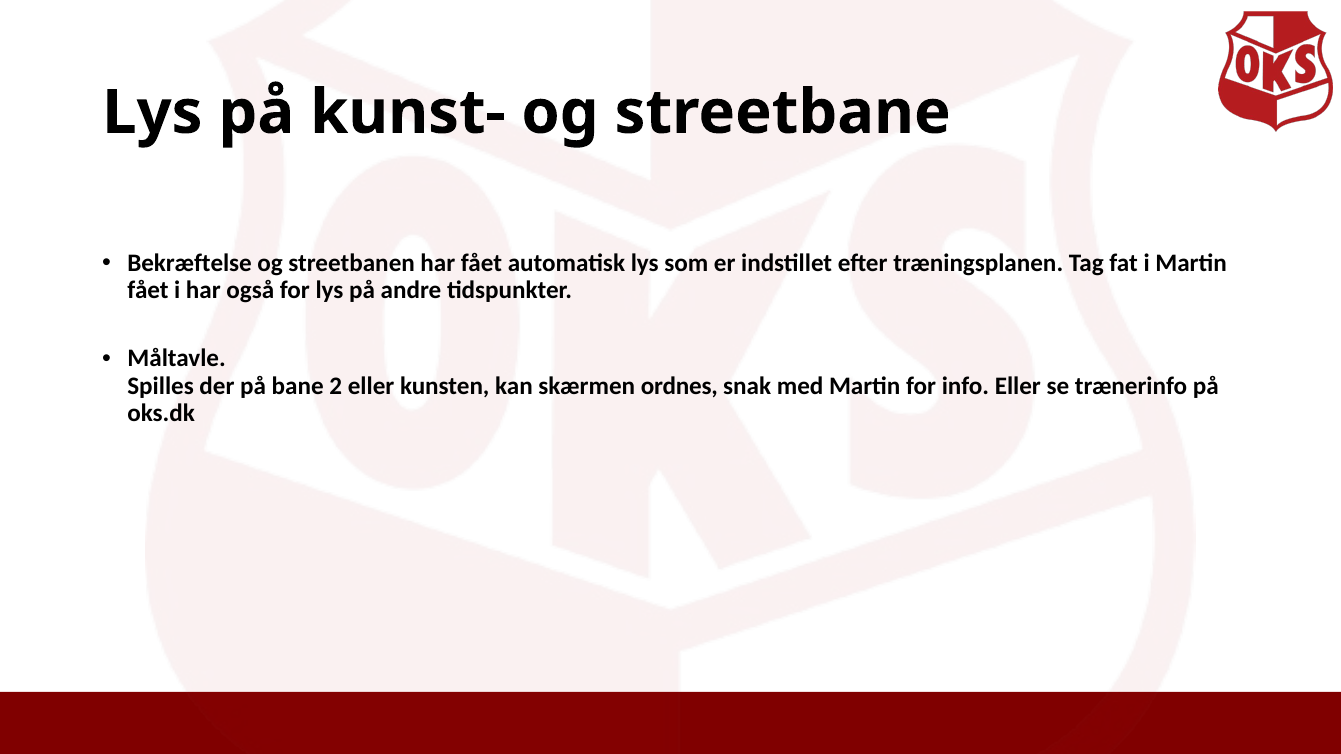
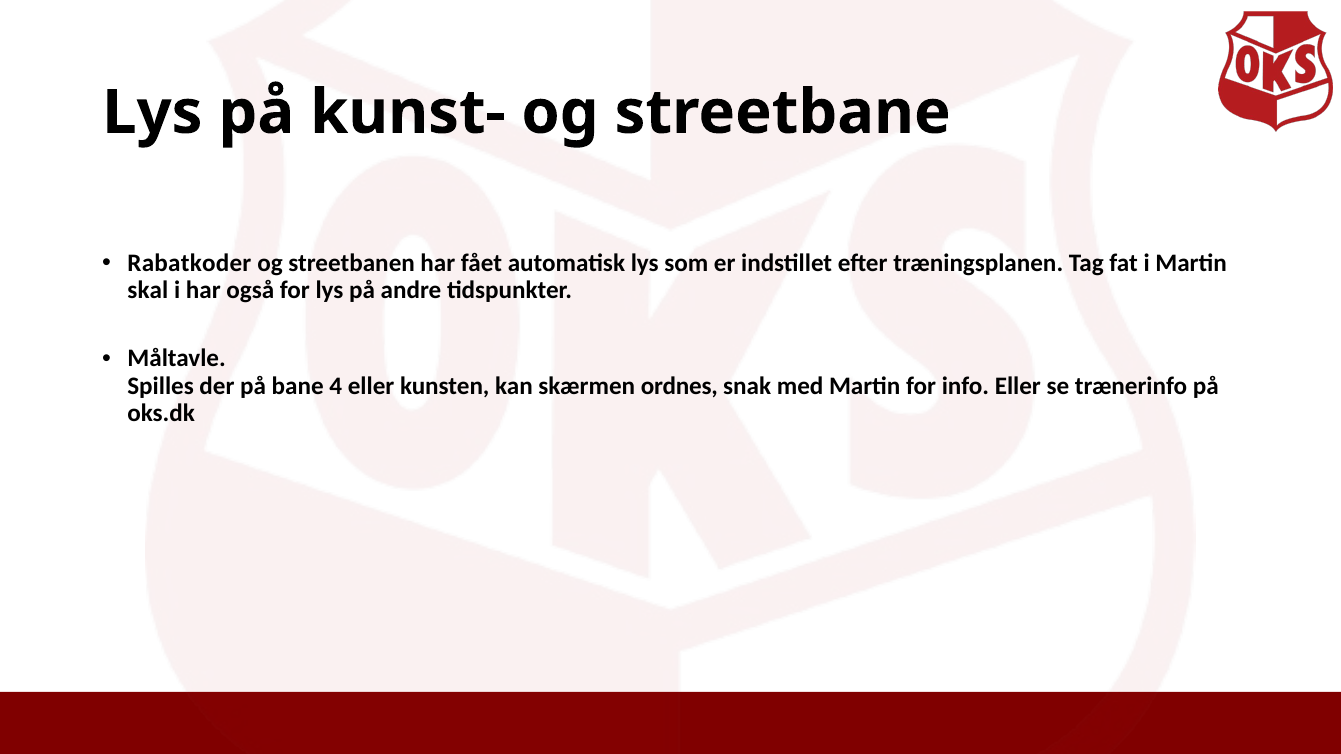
Bekræftelse: Bekræftelse -> Rabatkoder (189, 263)
fået: fået -> skal (148, 291)
2: 2 -> 4 (336, 386)
